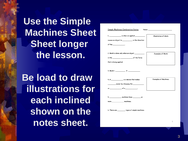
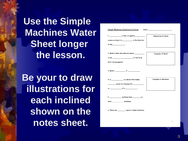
Machines Sheet: Sheet -> Water (83, 33)
load: load -> your (46, 78)
